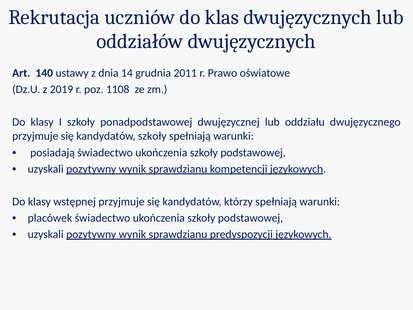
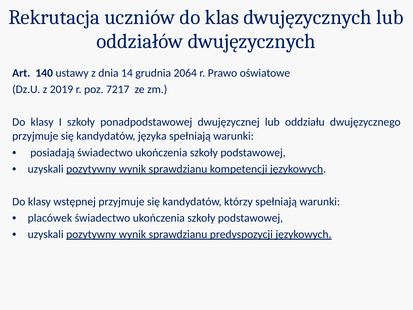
2011: 2011 -> 2064 (185, 73)
1108: 1108 -> 7217 (118, 89)
kandydatów szkoły: szkoły -> języka (152, 136)
